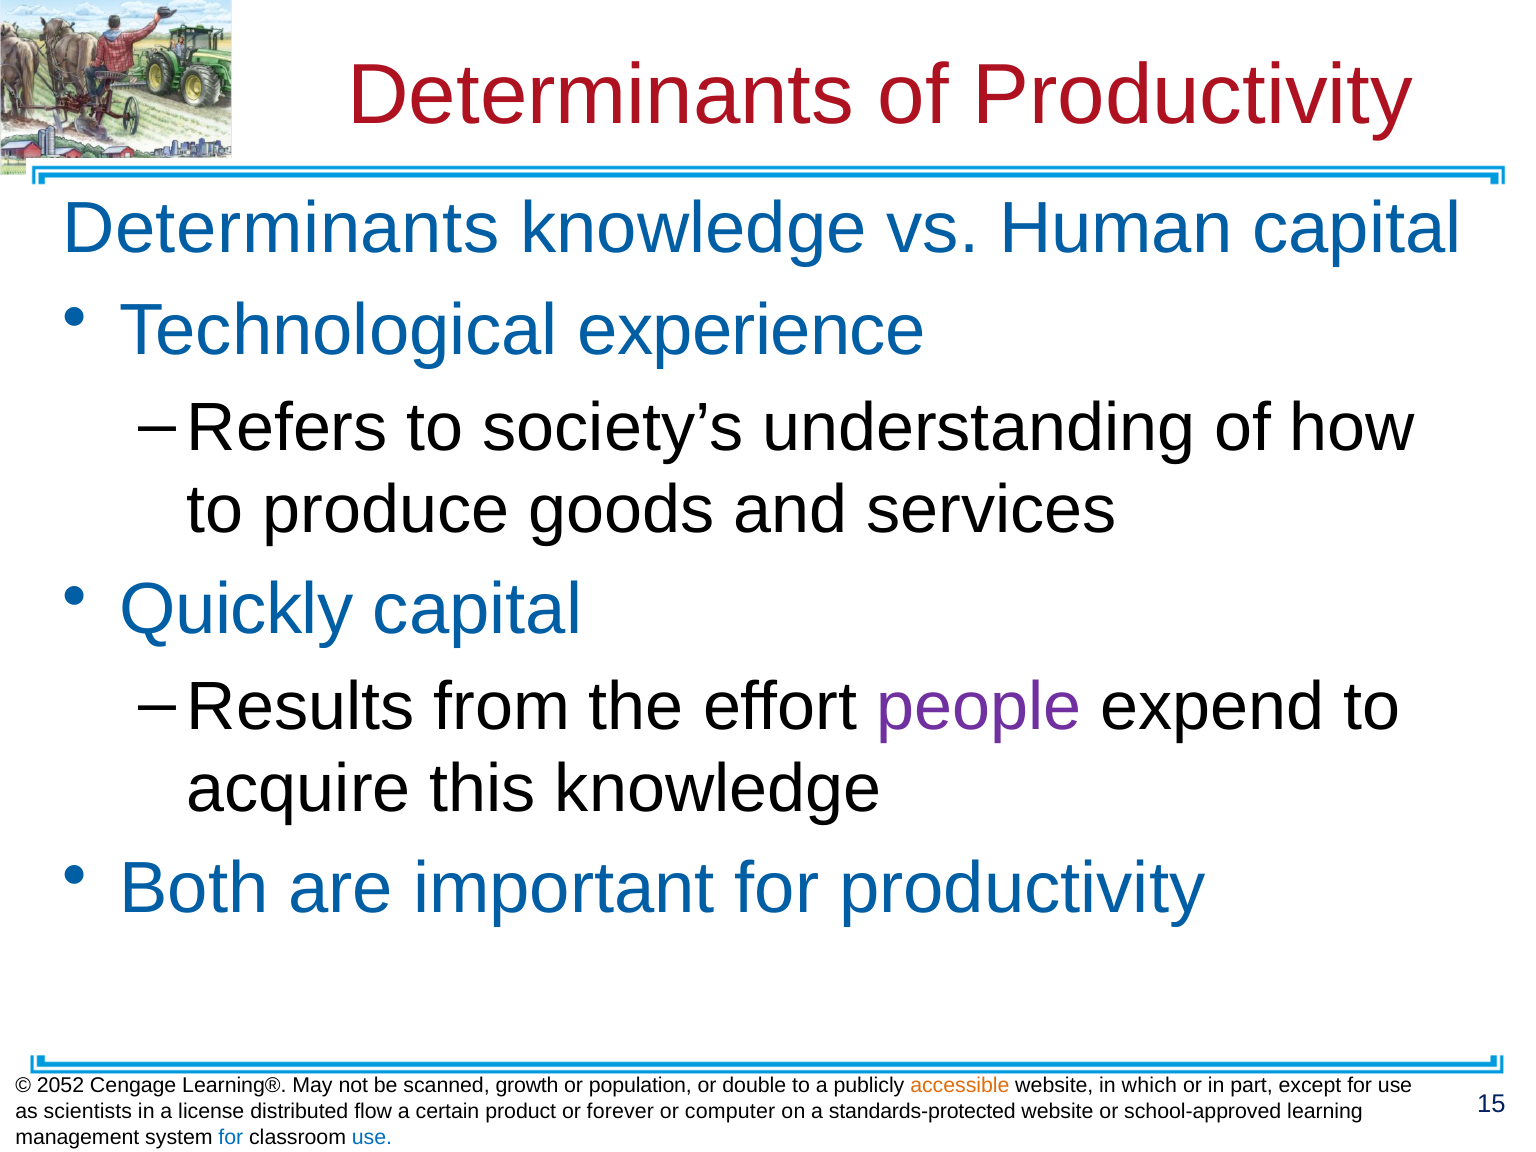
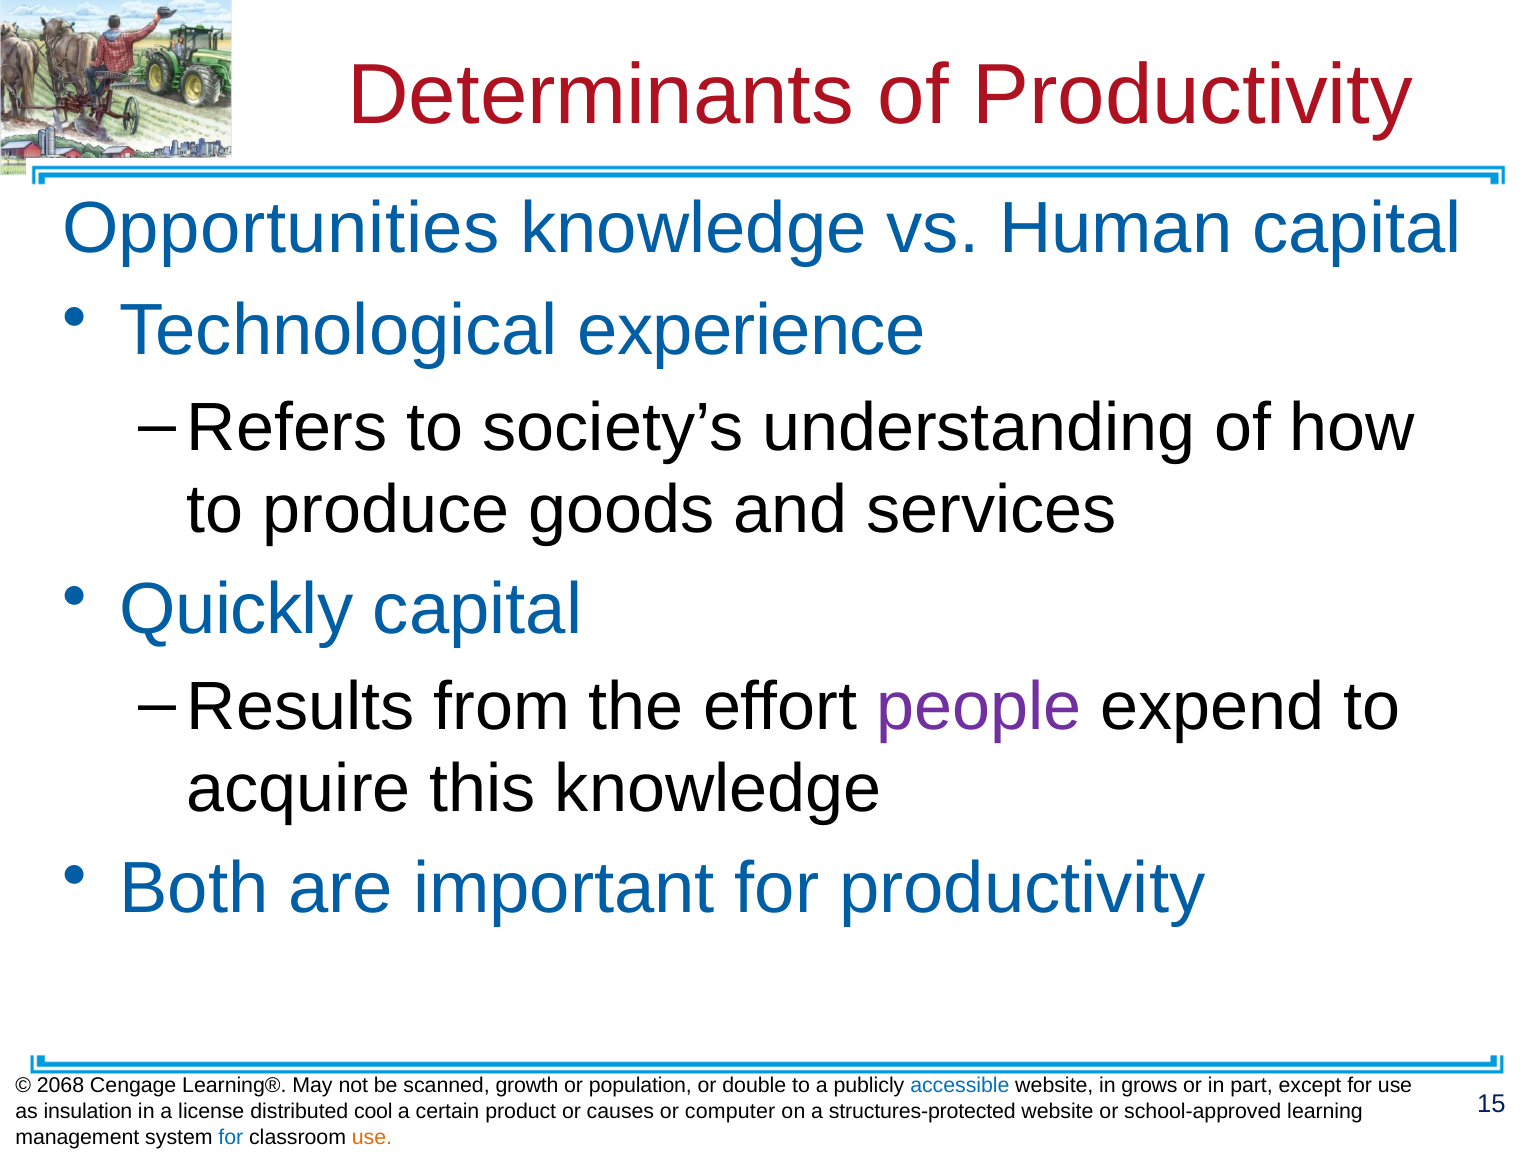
Determinants: Determinants -> Opportunities (281, 229)
2052: 2052 -> 2068 (61, 1086)
accessible colour: orange -> blue (960, 1086)
which: which -> grows (1150, 1086)
scientists: scientists -> insulation (88, 1112)
flow: flow -> cool (373, 1112)
forever: forever -> causes (620, 1112)
standards-protected: standards-protected -> structures-protected (922, 1112)
use colour: blue -> orange (372, 1137)
